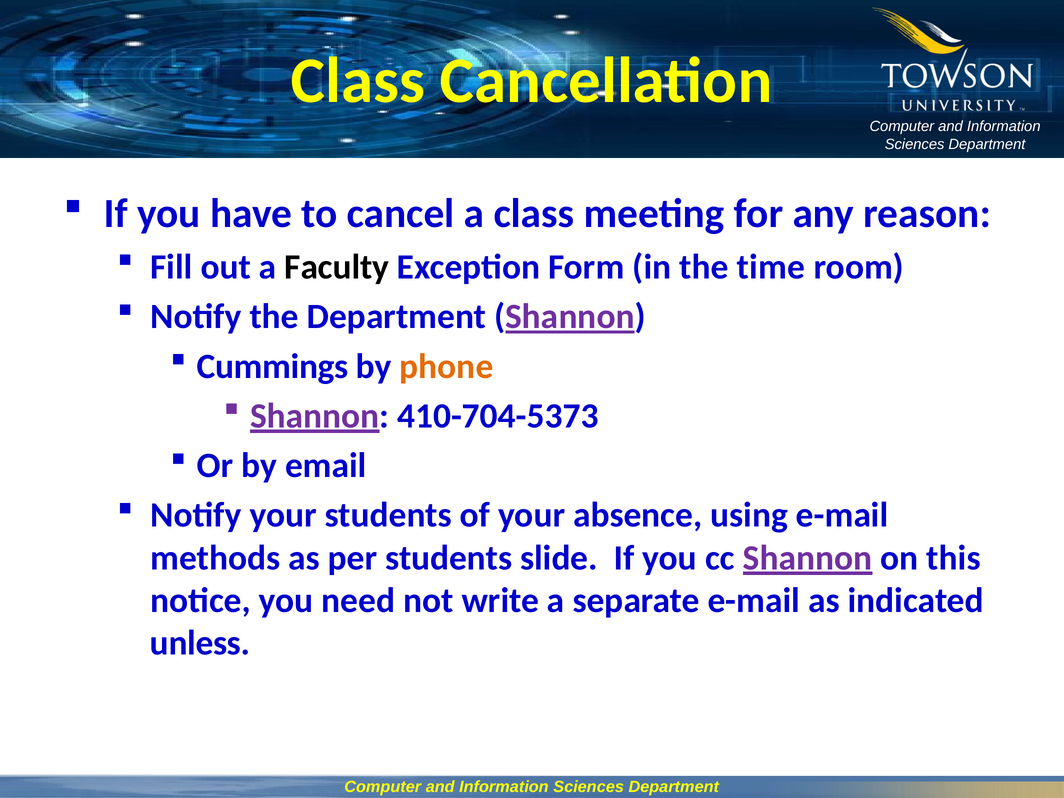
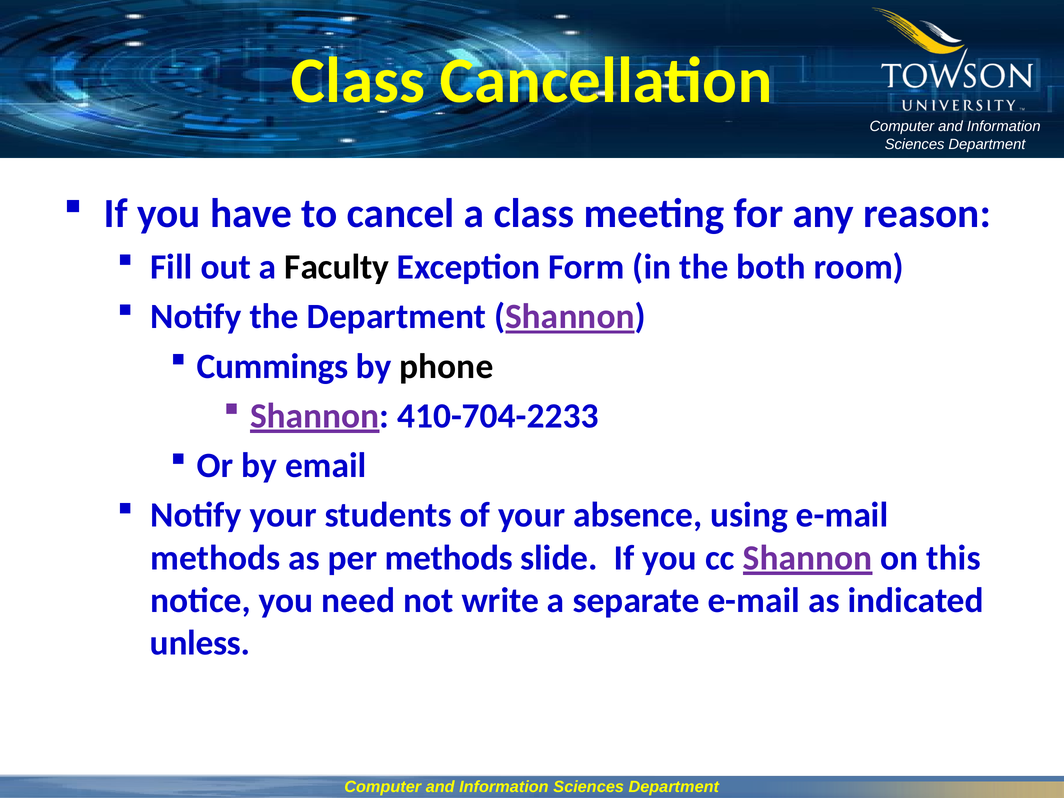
time: time -> both (771, 267)
phone colour: orange -> black (446, 366)
410-704-5373: 410-704-5373 -> 410-704-2233 (498, 416)
per students: students -> methods (449, 558)
